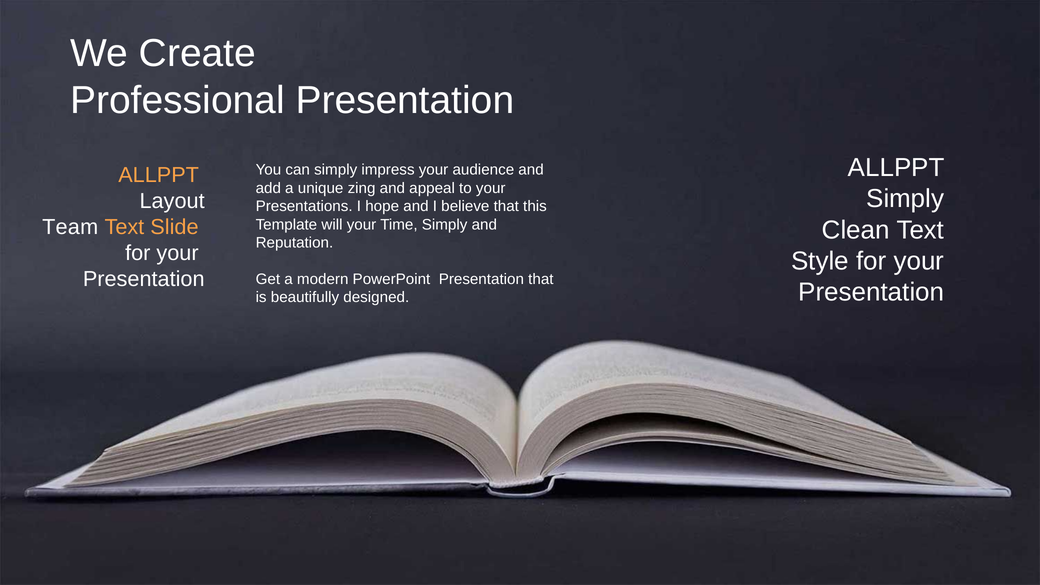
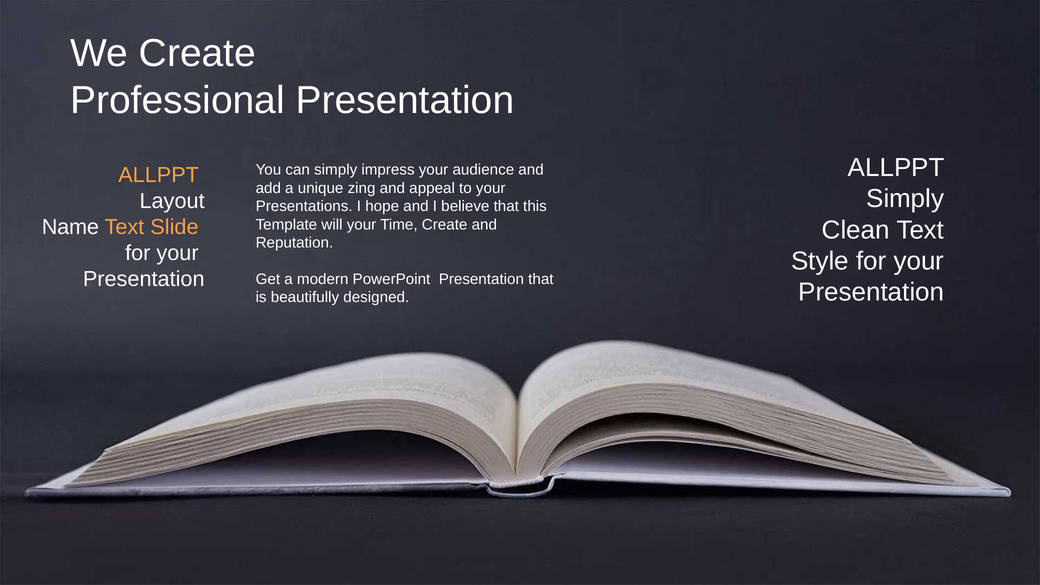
Team: Team -> Name (70, 227)
Time Simply: Simply -> Create (445, 225)
